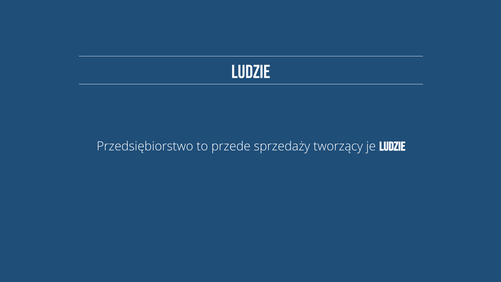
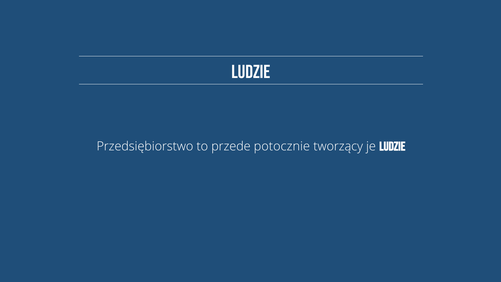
sprzedaży: sprzedaży -> potocznie (282, 146)
